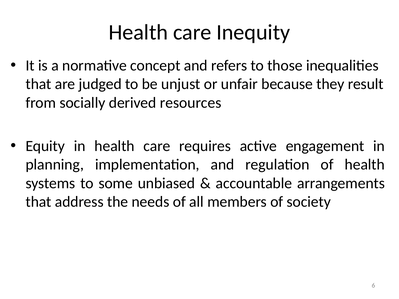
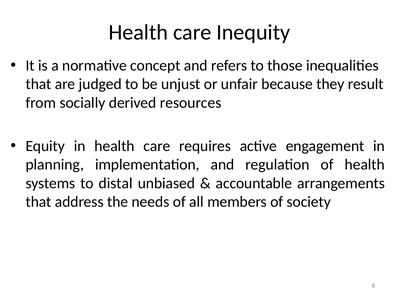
some: some -> distal (116, 183)
